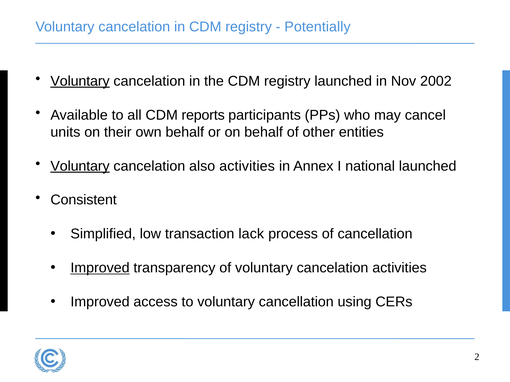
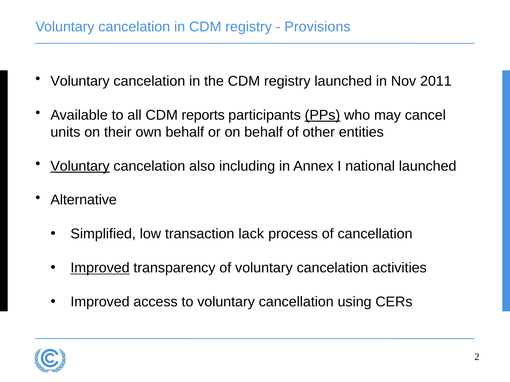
Potentially: Potentially -> Provisions (317, 27)
Voluntary underline: present -> none (80, 81)
2002: 2002 -> 2011 (436, 81)
PPs underline: none -> present (322, 115)
also activities: activities -> including (247, 166)
Consistent: Consistent -> Alternative (84, 200)
